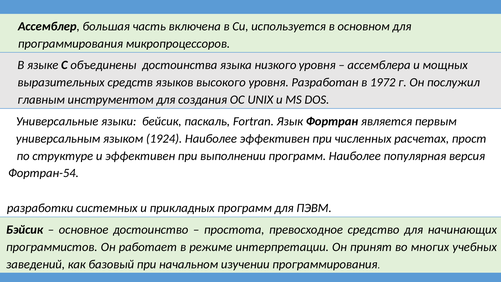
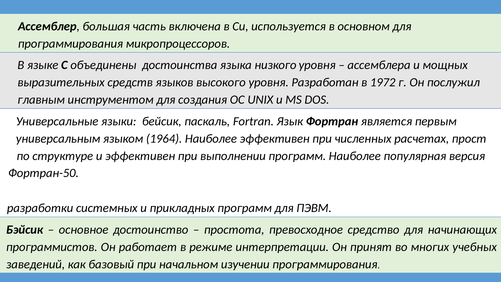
1924: 1924 -> 1964 (164, 139)
Фортран-54: Фортран-54 -> Фортран-50 (43, 173)
